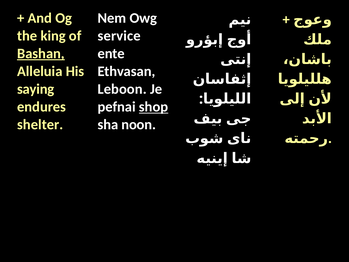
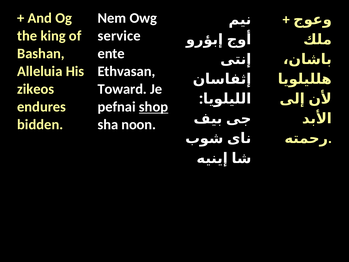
Bashan underline: present -> none (41, 54)
saying: saying -> zikeos (36, 89)
Leboon: Leboon -> Toward (122, 89)
shelter: shelter -> bidden (40, 125)
